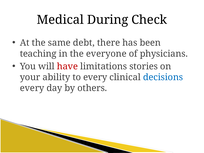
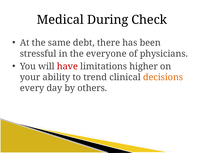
teaching: teaching -> stressful (38, 54)
stories: stories -> higher (144, 66)
to every: every -> trend (95, 77)
decisions colour: blue -> orange (163, 77)
